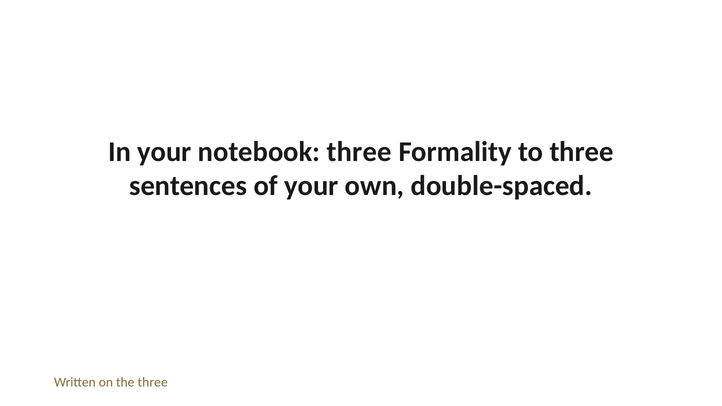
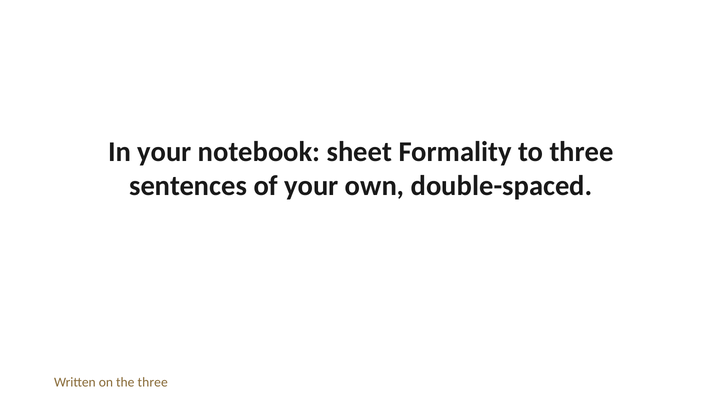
notebook three: three -> sheet (359, 152)
